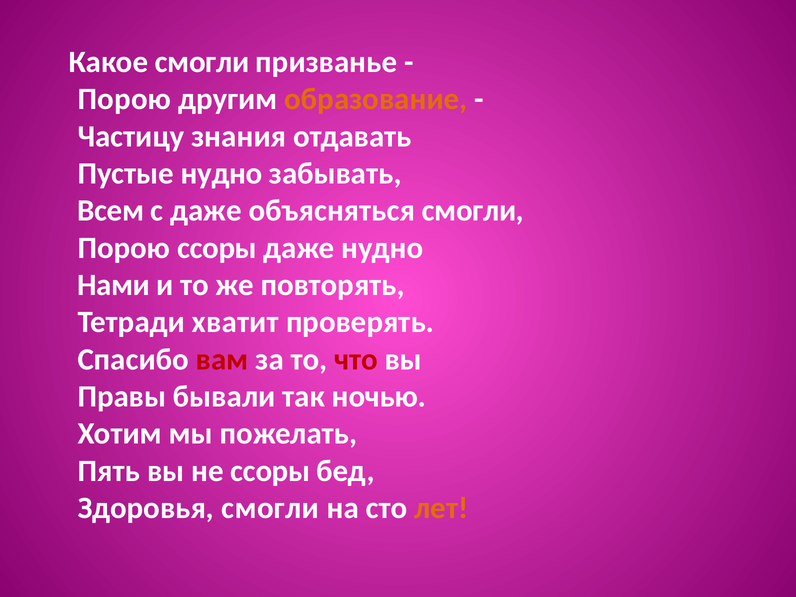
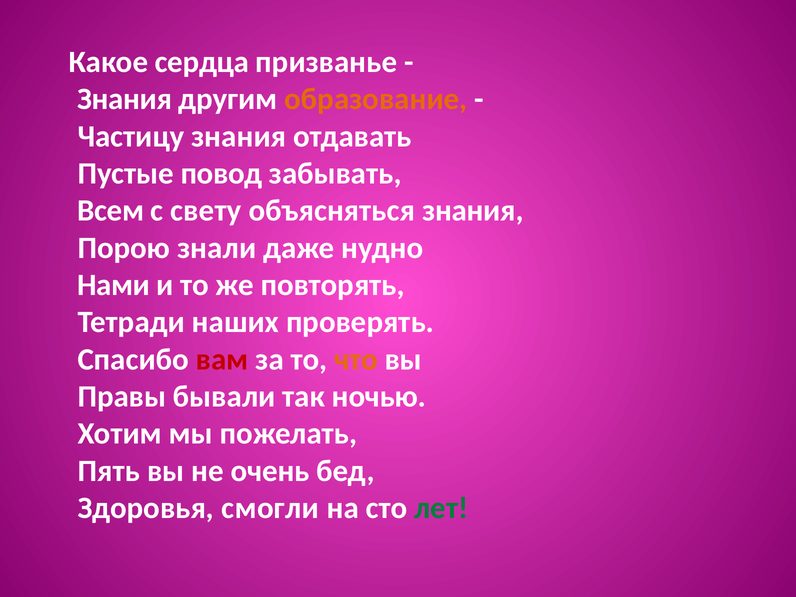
Какое смогли: смогли -> сердца (202, 62)
Порою: Порою -> Знания (125, 99)
Пустые нудно: нудно -> повод (222, 174)
с даже: даже -> свету (206, 211)
объясняться смогли: смогли -> знания (473, 211)
Порою ссоры: ссоры -> знали (217, 248)
хватит: хватит -> наших (235, 322)
что colour: red -> orange (356, 359)
не ссоры: ссоры -> очень (270, 471)
лет colour: orange -> green (441, 508)
